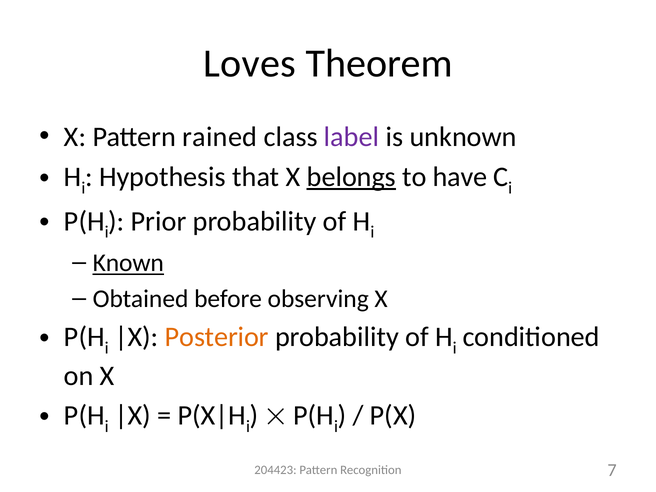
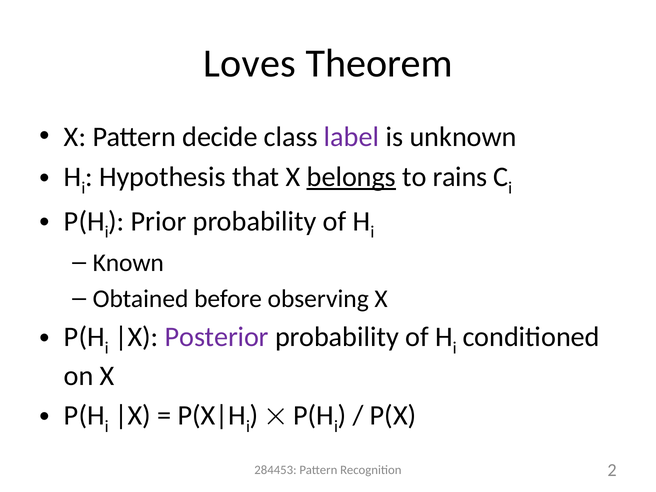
rained: rained -> decide (220, 137)
have: have -> rains (460, 177)
Known underline: present -> none (128, 263)
Posterior colour: orange -> purple (217, 337)
204423: 204423 -> 284453 (275, 470)
7: 7 -> 2 (612, 470)
